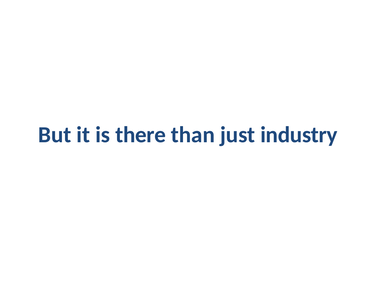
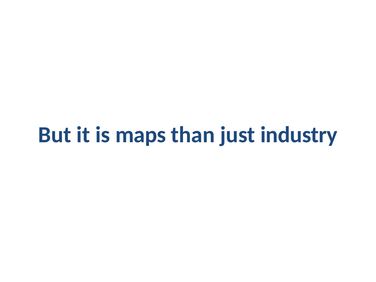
there: there -> maps (141, 135)
